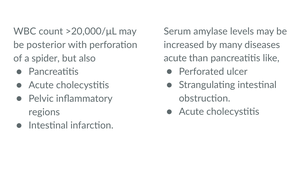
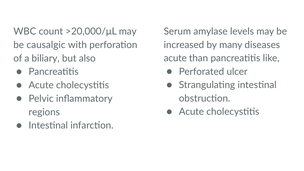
posterior: posterior -> causalgic (46, 45)
spider: spider -> biliary (46, 58)
